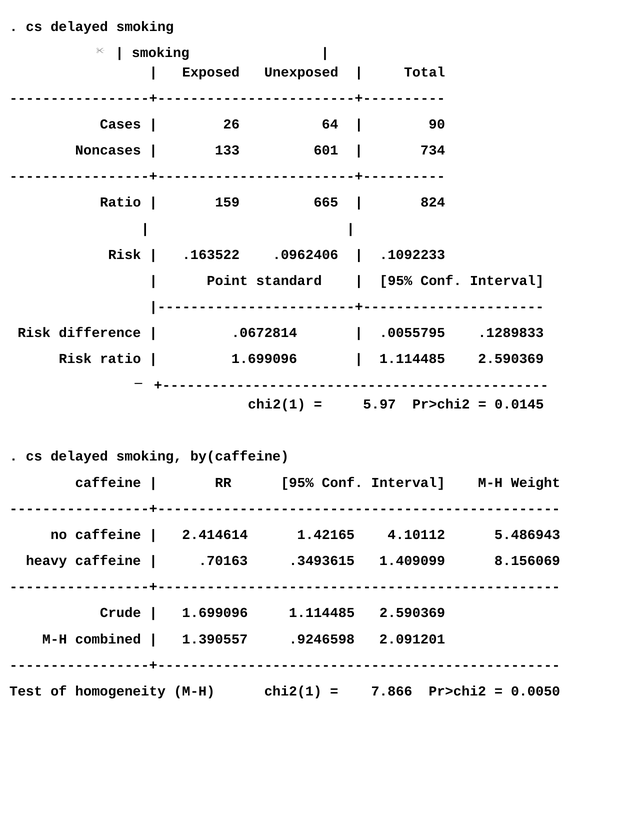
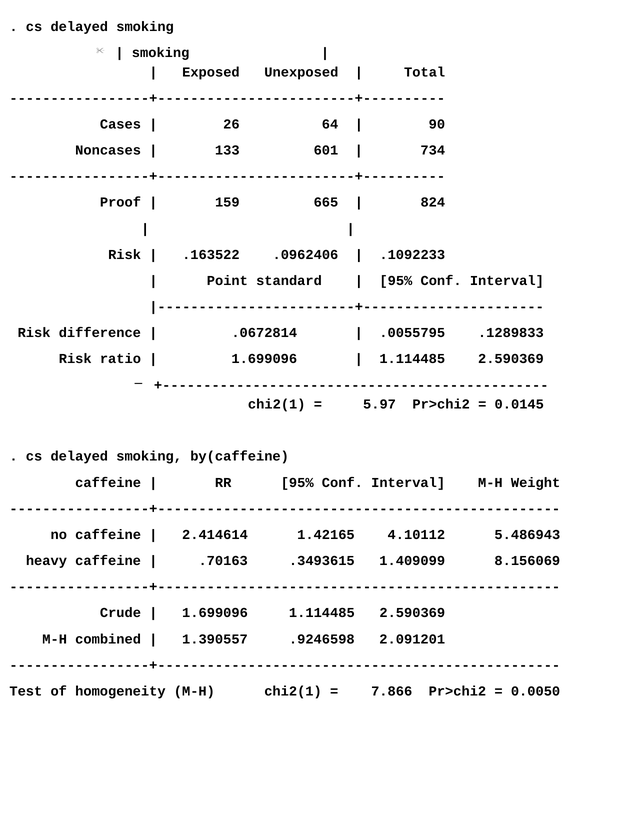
Ratio: Ratio -> Proof (120, 202)
